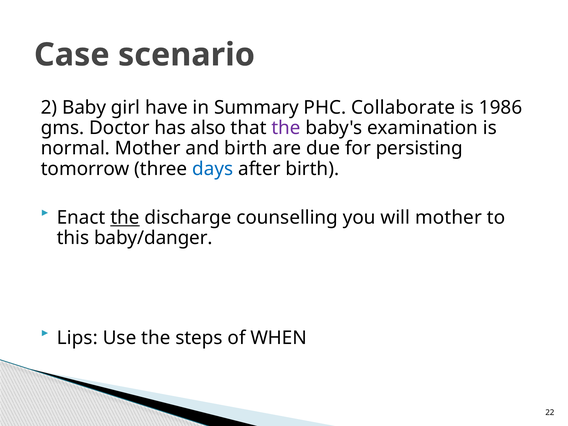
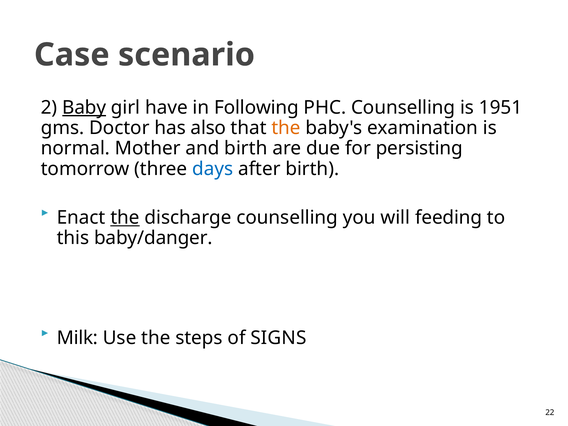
Baby underline: none -> present (84, 108)
Summary: Summary -> Following (256, 108)
PHC Collaborate: Collaborate -> Counselling (403, 108)
1986: 1986 -> 1951 (501, 108)
the colour: purple -> orange (286, 128)
will mother: mother -> feeding (449, 218)
Lips: Lips -> Milk (77, 338)
WHEN: WHEN -> SIGNS (278, 338)
